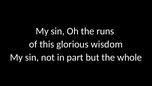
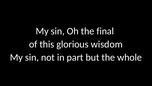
runs: runs -> final (105, 31)
